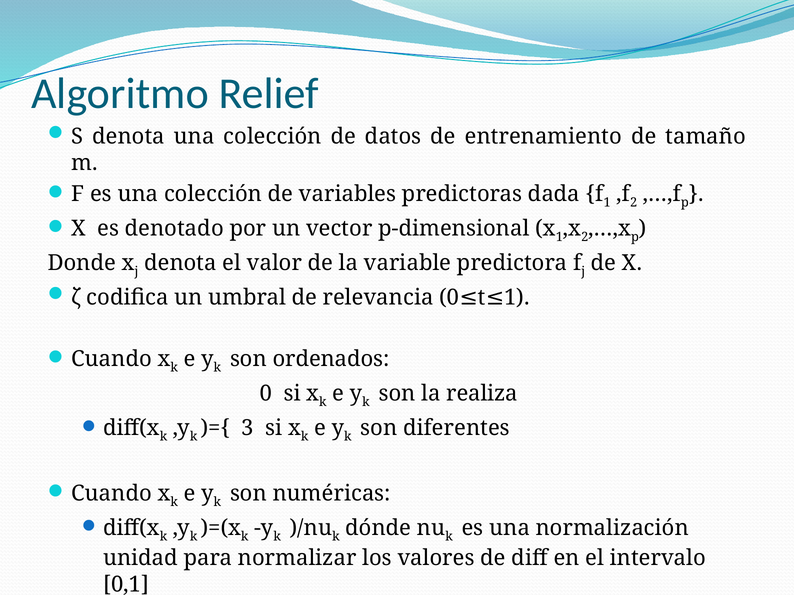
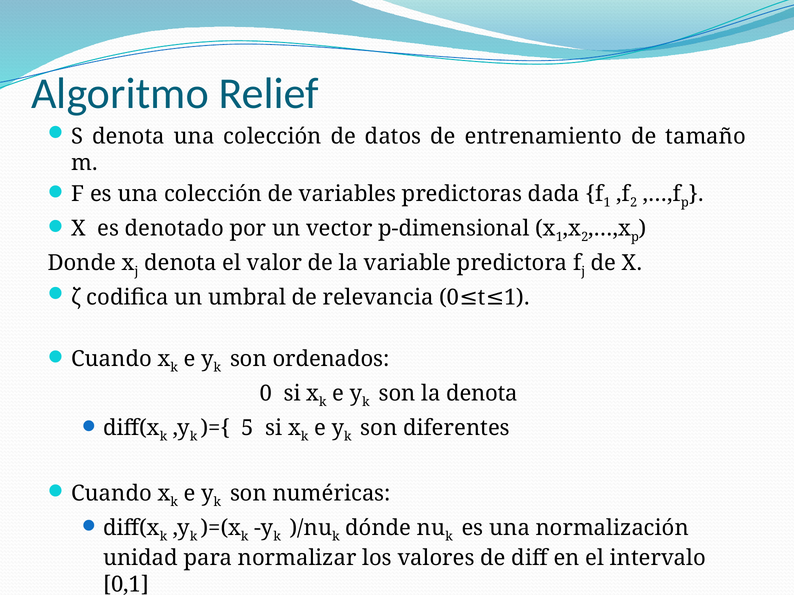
la realiza: realiza -> denota (482, 394)
3: 3 -> 5 (248, 428)
